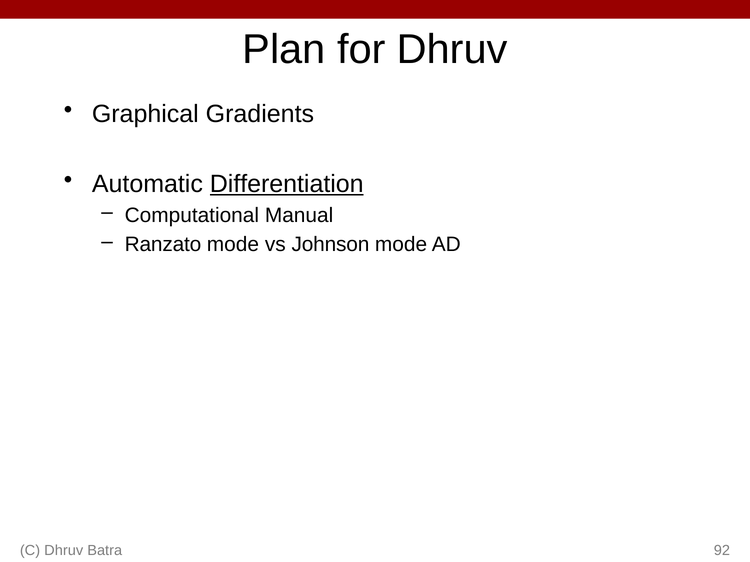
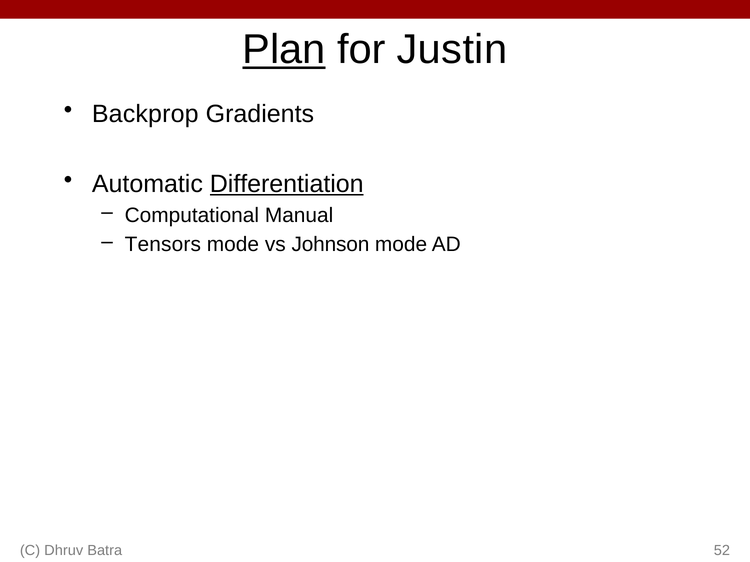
Plan underline: none -> present (284, 50)
for Dhruv: Dhruv -> Justin (452, 50)
Graphical: Graphical -> Backprop (145, 114)
Ranzato: Ranzato -> Tensors (163, 245)
92: 92 -> 52 (722, 551)
